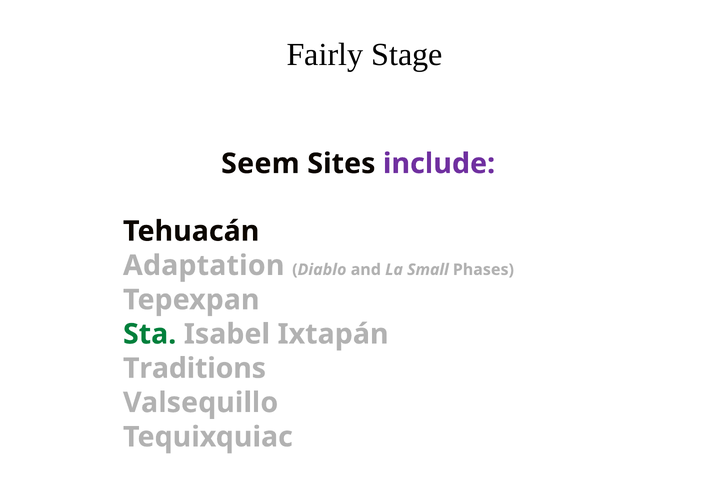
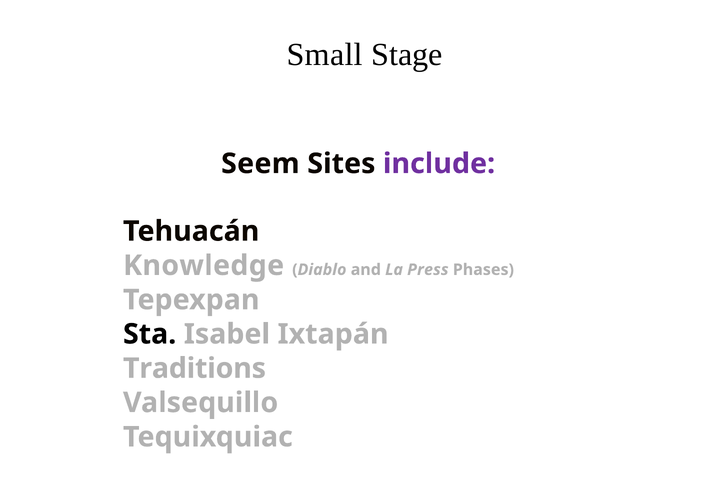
Fairly: Fairly -> Small (325, 55)
Adaptation: Adaptation -> Knowledge (204, 266)
Small: Small -> Press (428, 270)
Sta colour: green -> black (150, 335)
